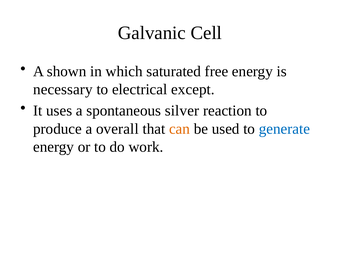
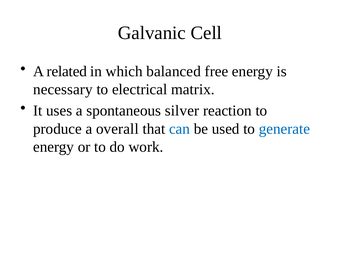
shown: shown -> related (67, 71)
saturated: saturated -> balanced (174, 71)
except: except -> matrix (193, 89)
can colour: orange -> blue (180, 129)
